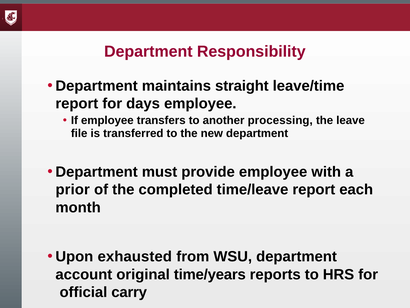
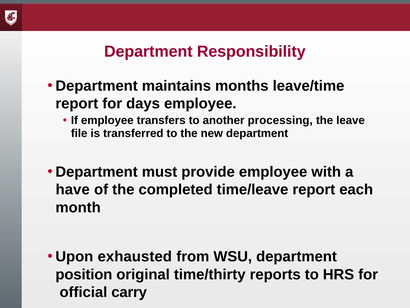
straight: straight -> months (242, 86)
prior: prior -> have (73, 189)
account: account -> position (84, 274)
time/years: time/years -> time/thirty (210, 274)
